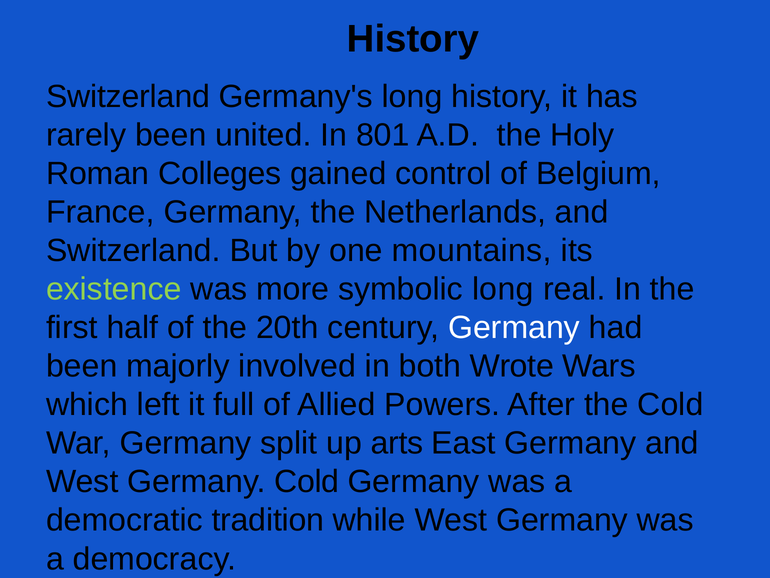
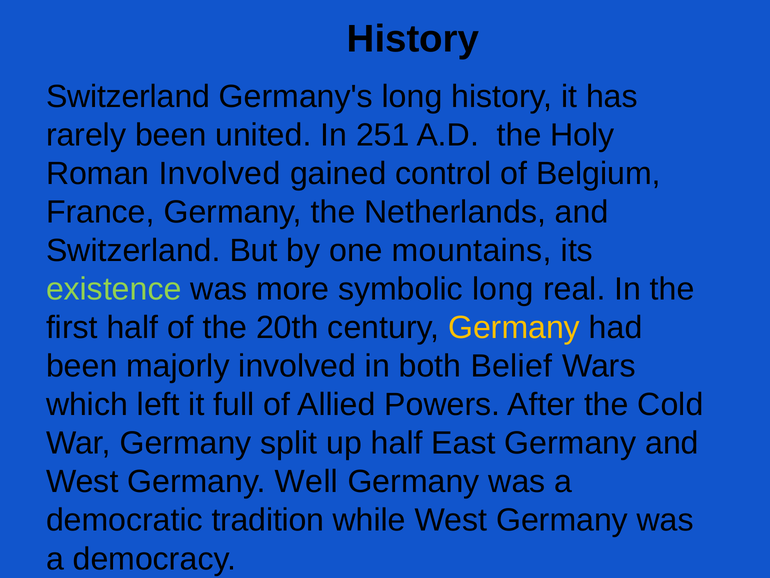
801: 801 -> 251 (383, 135)
Roman Colleges: Colleges -> Involved (220, 173)
Germany colour: white -> yellow (514, 327)
Wrote: Wrote -> Belief (511, 366)
up arts: arts -> half (397, 443)
Germany Cold: Cold -> Well (306, 481)
